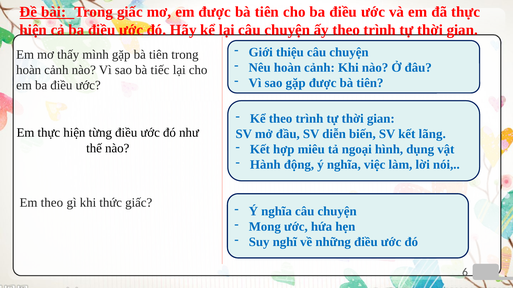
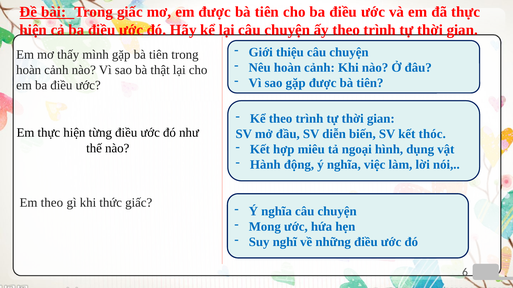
bà tiếc: tiếc -> thật (160, 70)
lãng: lãng -> thóc (432, 134)
